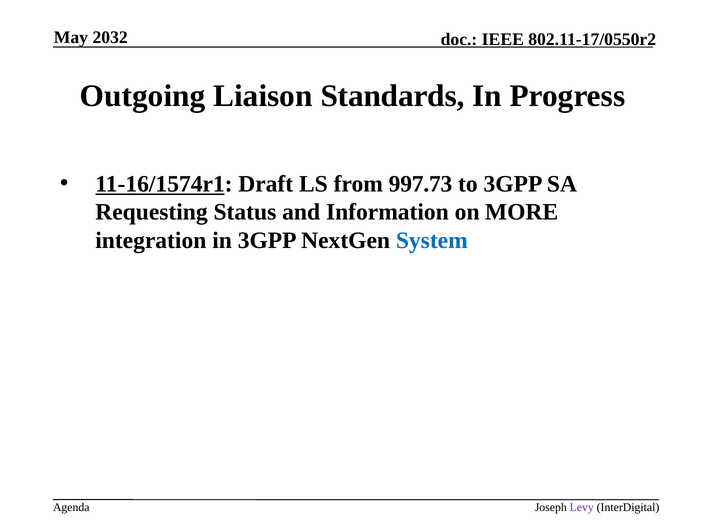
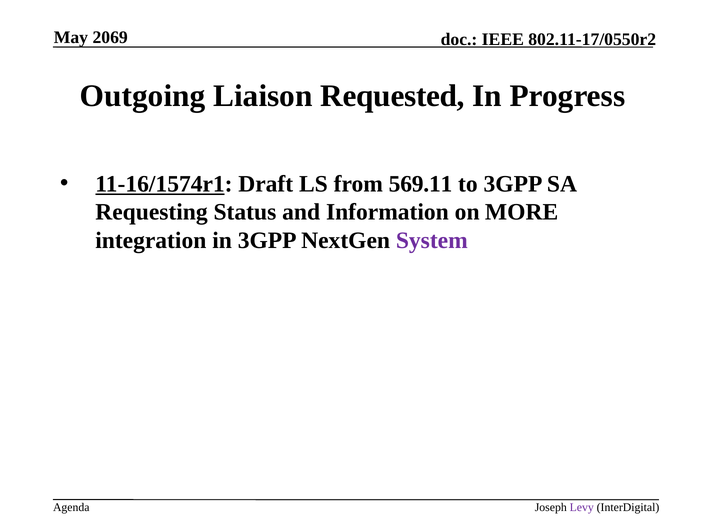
2032: 2032 -> 2069 (110, 37)
Standards: Standards -> Requested (393, 96)
997.73: 997.73 -> 569.11 (421, 184)
System colour: blue -> purple (432, 241)
